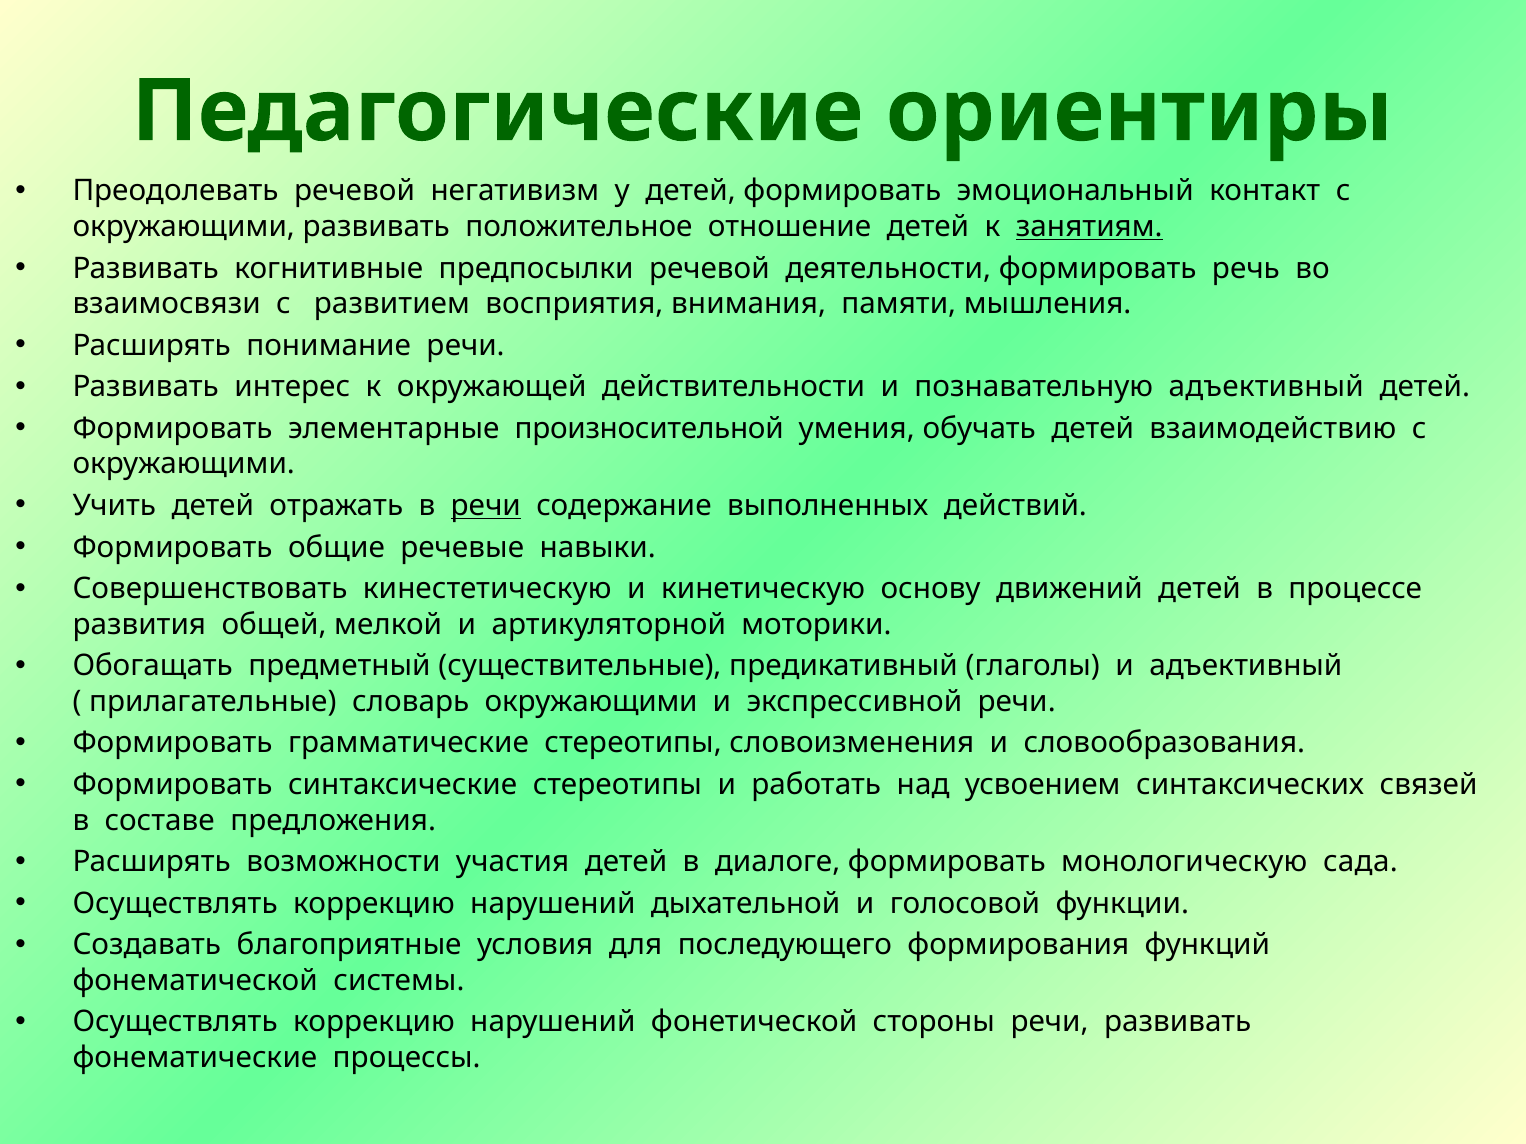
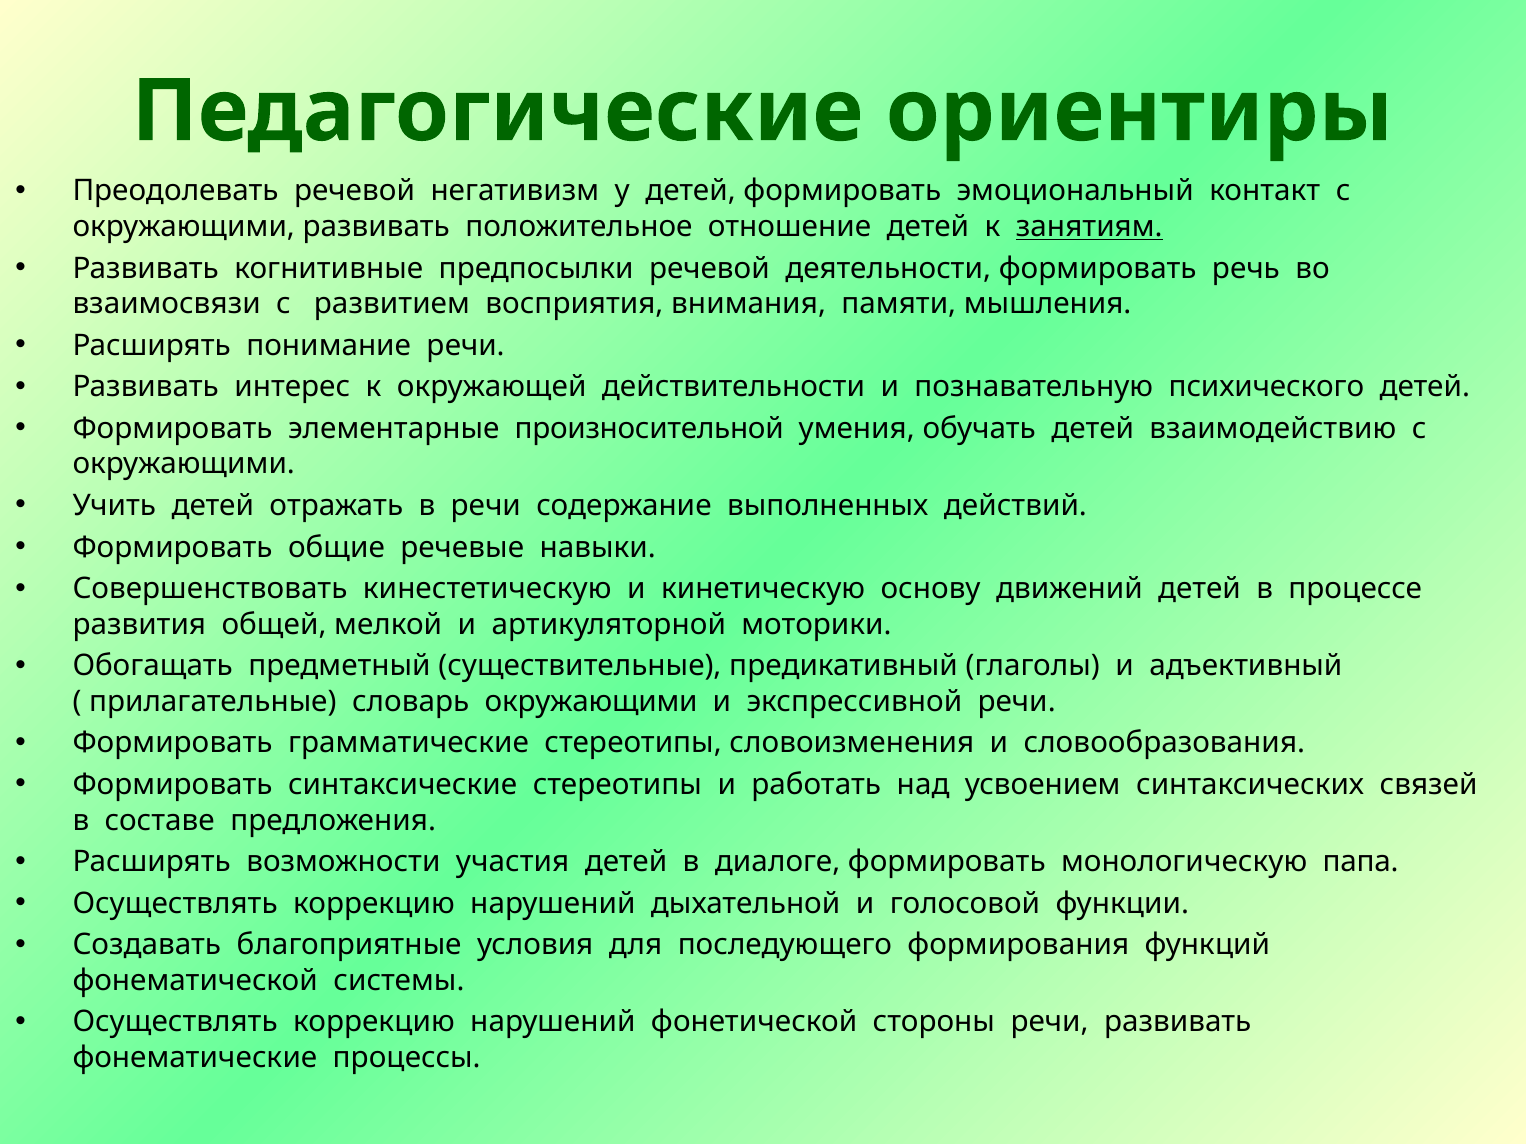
познавательную адъективный: адъективный -> психического (1266, 387)
речи underline: present -> none (486, 506)
сада: сада -> папа (1361, 862)
